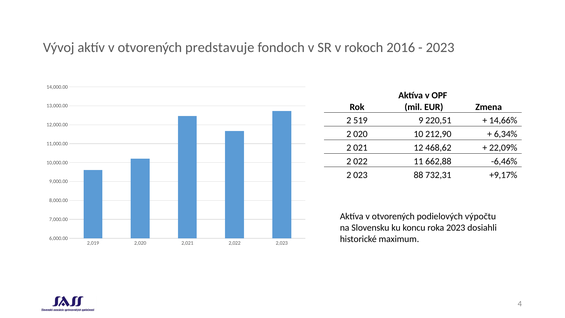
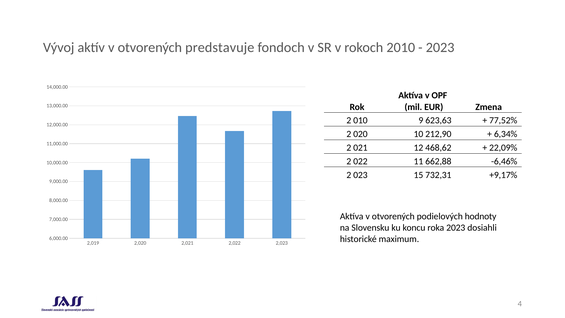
2016: 2016 -> 2010 (401, 48)
519: 519 -> 010 (360, 120)
220,51: 220,51 -> 623,63 (438, 120)
14,66%: 14,66% -> 77,52% (503, 120)
88: 88 -> 15 (418, 175)
výpočtu: výpočtu -> hodnoty (481, 216)
